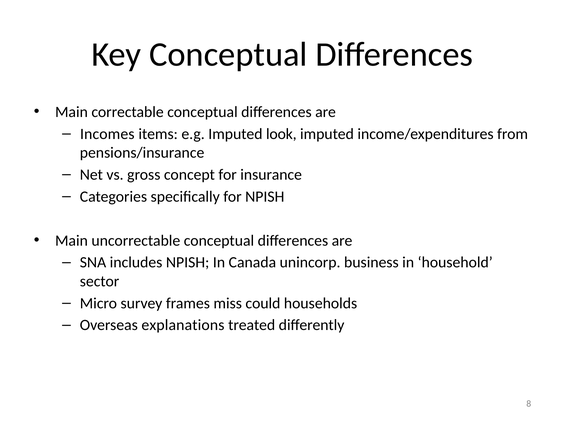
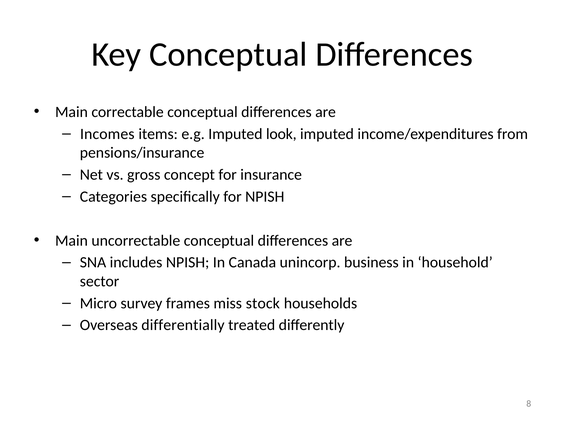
could: could -> stock (263, 304)
explanations: explanations -> differentially (183, 326)
